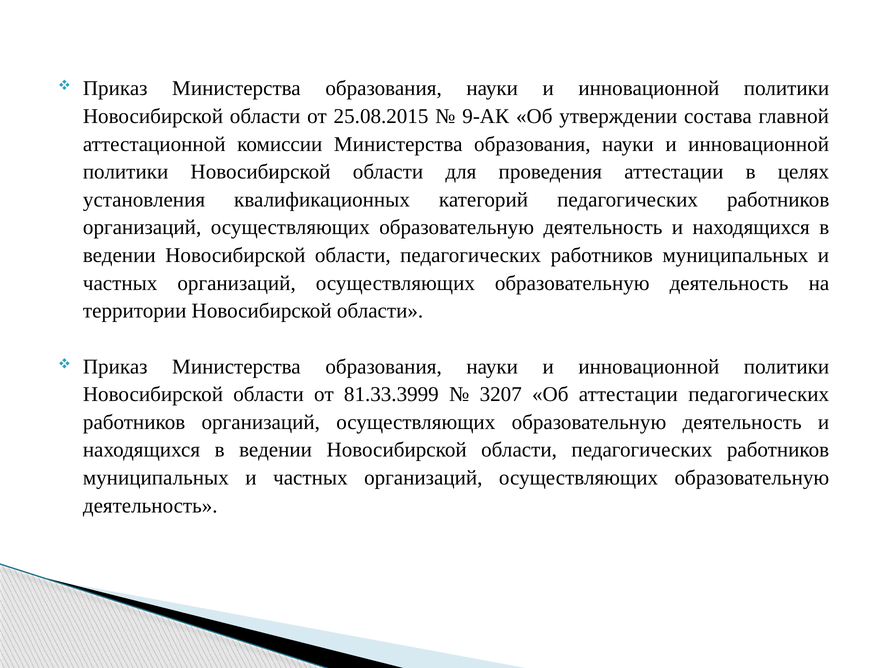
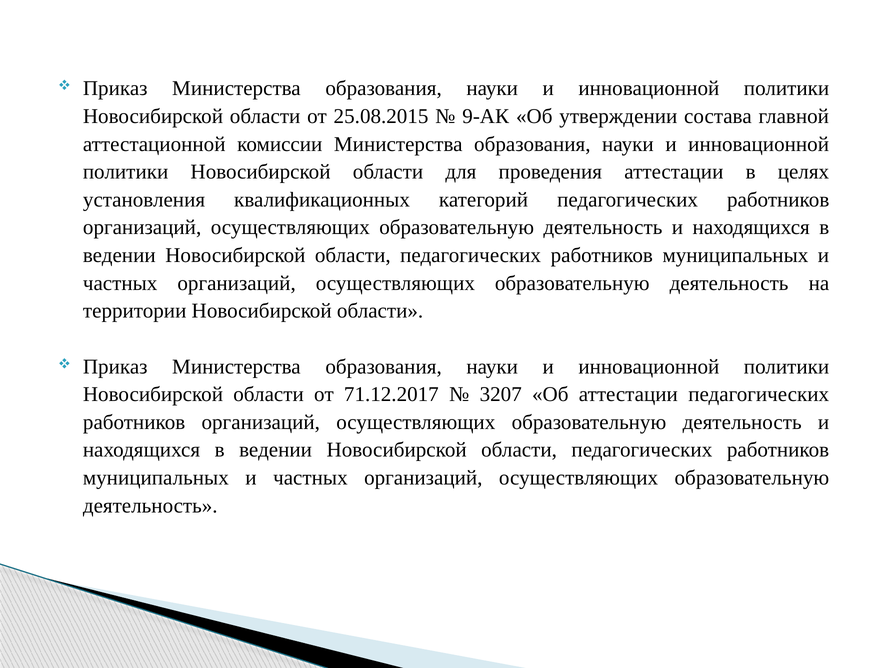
81.33.3999: 81.33.3999 -> 71.12.2017 (391, 395)
